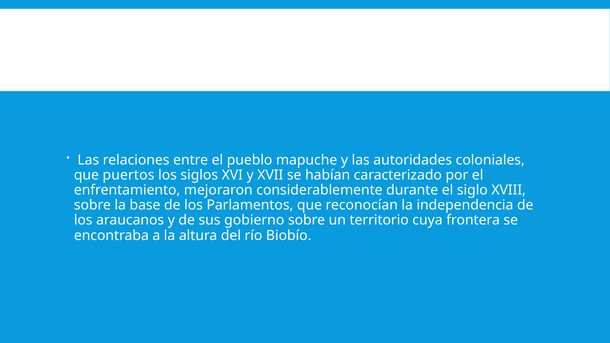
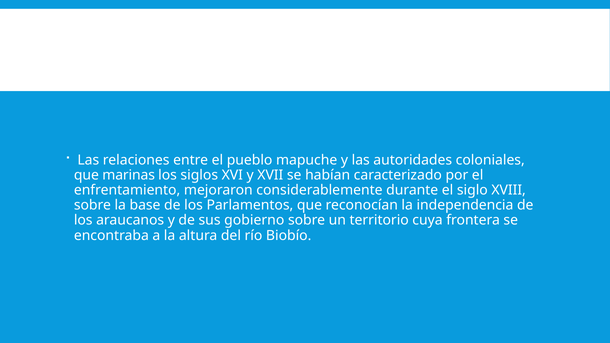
puertos: puertos -> marinas (129, 175)
